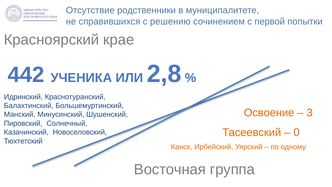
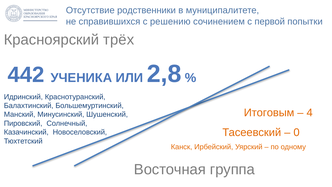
крае: крае -> трёх (119, 40)
Освоение: Освоение -> Итоговым (269, 112)
3: 3 -> 4 (310, 112)
